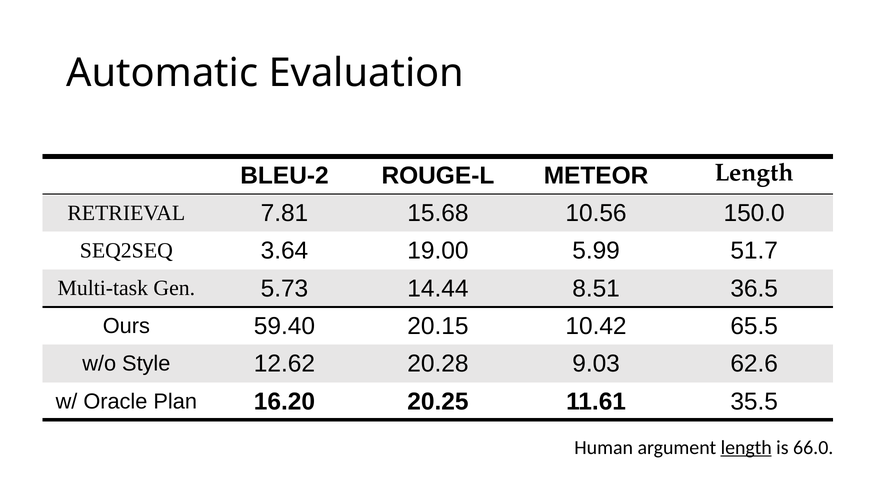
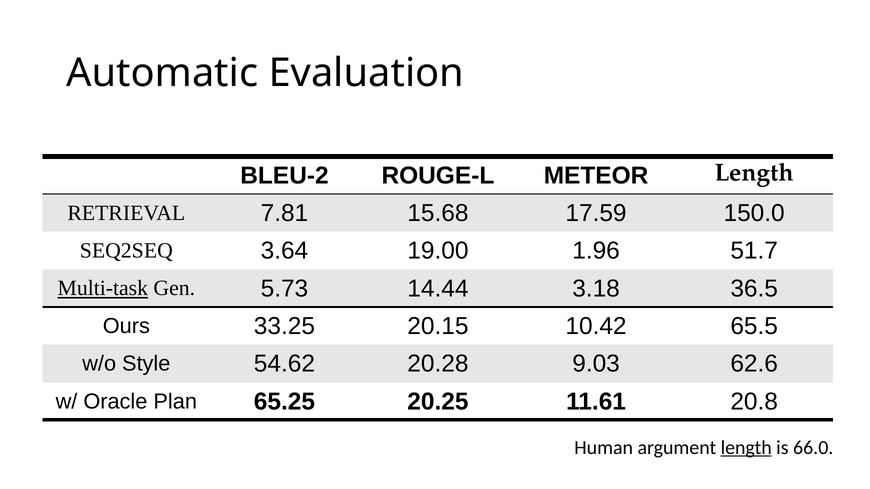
10.56: 10.56 -> 17.59 (596, 213)
5.99: 5.99 -> 1.96 (596, 251)
Multi-task underline: none -> present (103, 289)
8.51: 8.51 -> 3.18 (596, 289)
59.40: 59.40 -> 33.25 (284, 326)
12.62: 12.62 -> 54.62 (284, 364)
16.20: 16.20 -> 65.25 (284, 402)
35.5: 35.5 -> 20.8 (754, 402)
